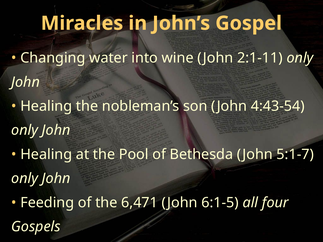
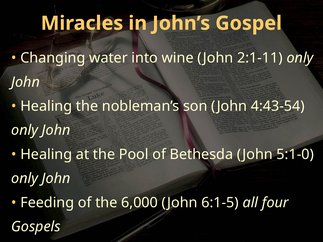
5:1-7: 5:1-7 -> 5:1-0 (295, 155)
6,471: 6,471 -> 6,000 (140, 203)
